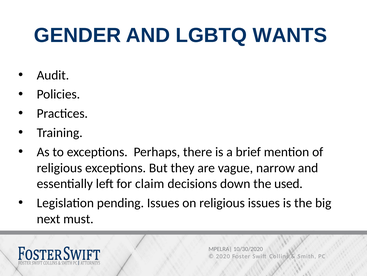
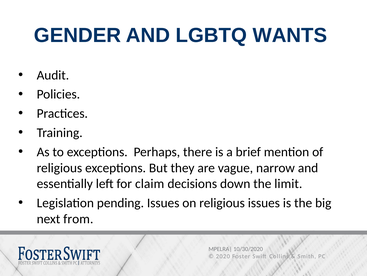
used: used -> limit (288, 183)
must: must -> from (78, 218)
